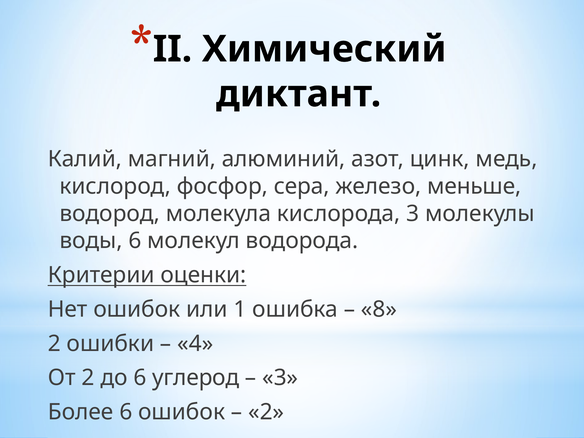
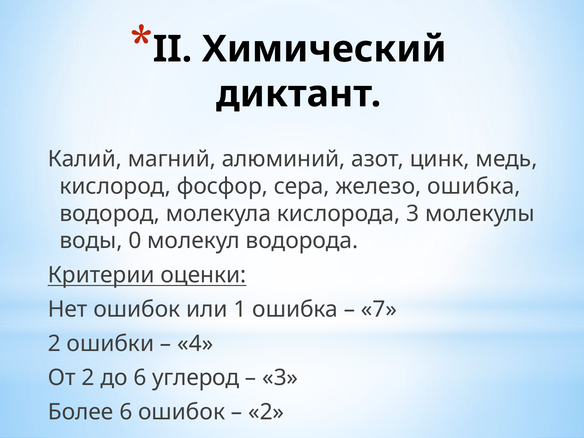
железо меньше: меньше -> ошибка (474, 186)
воды 6: 6 -> 0 (135, 241)
8: 8 -> 7 (379, 309)
